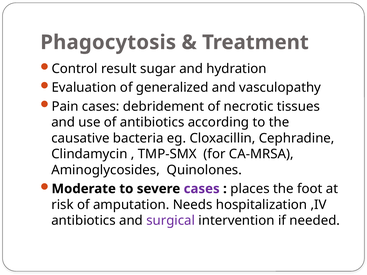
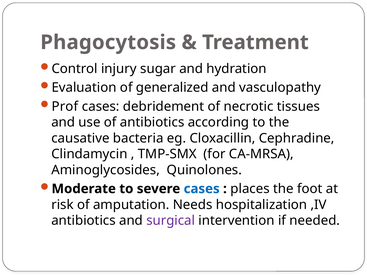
result: result -> injury (119, 69)
Pain: Pain -> Prof (65, 107)
cases colour: purple -> blue (202, 189)
